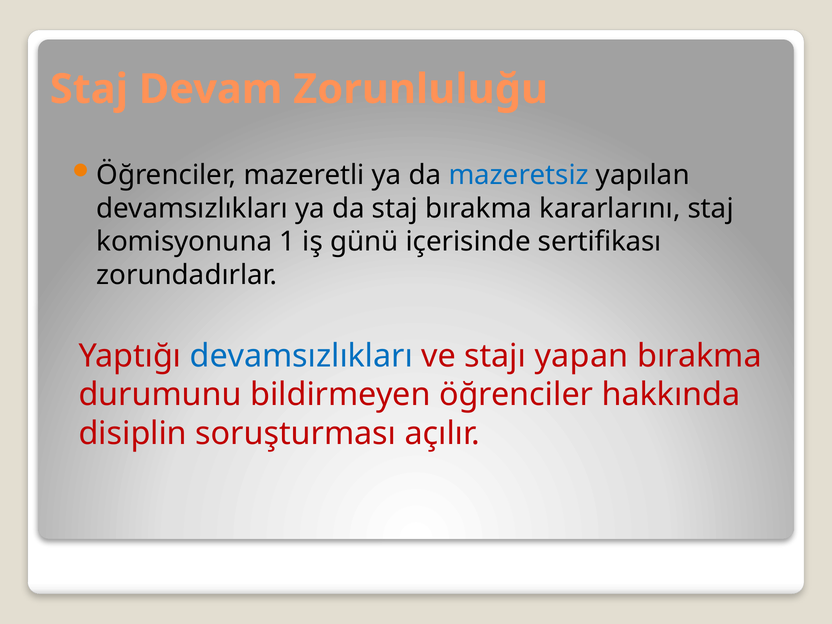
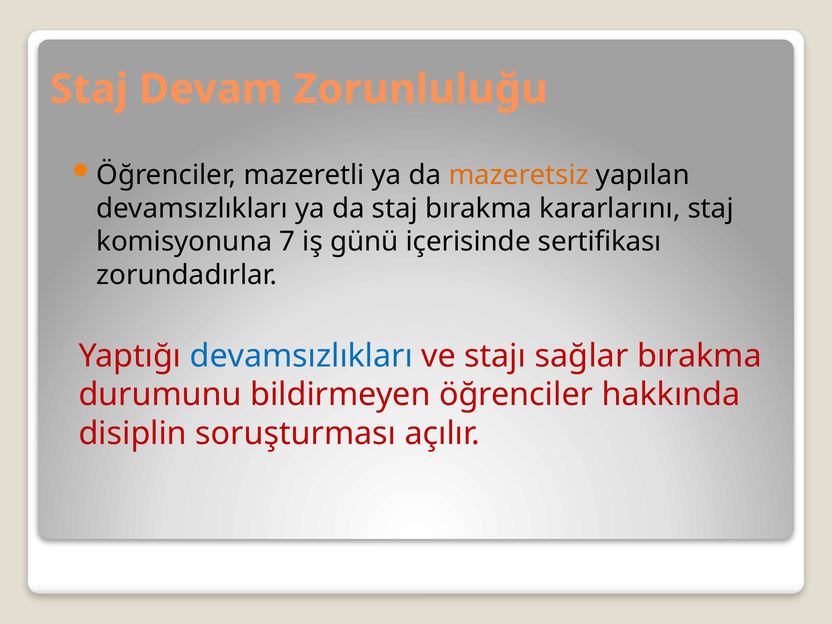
mazeretsiz colour: blue -> orange (519, 175)
1: 1 -> 7 (287, 242)
yapan: yapan -> sağlar (582, 356)
